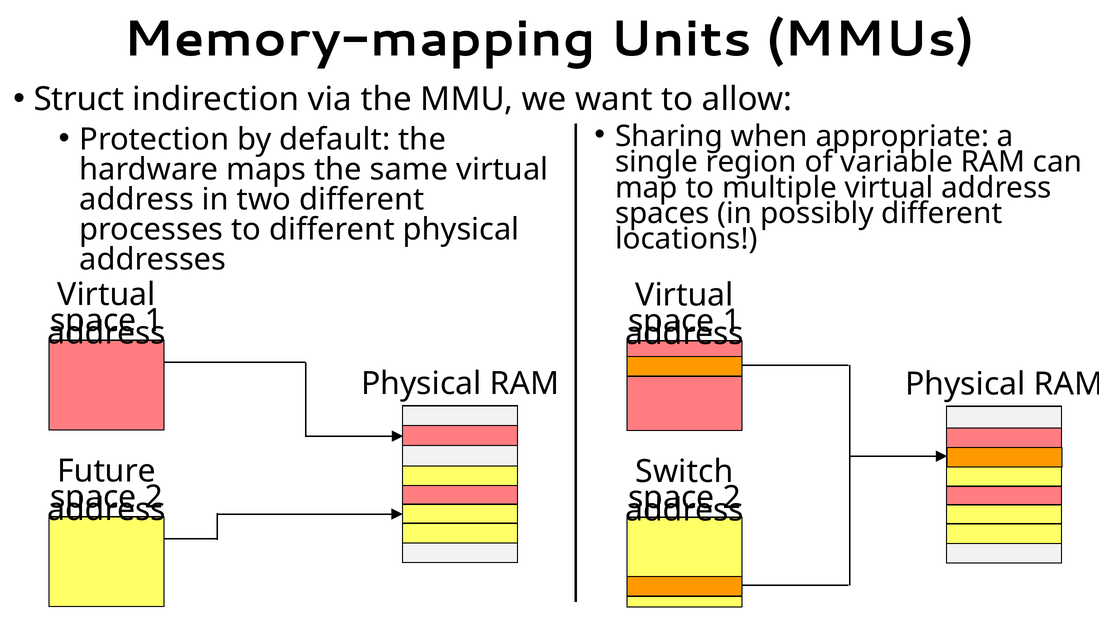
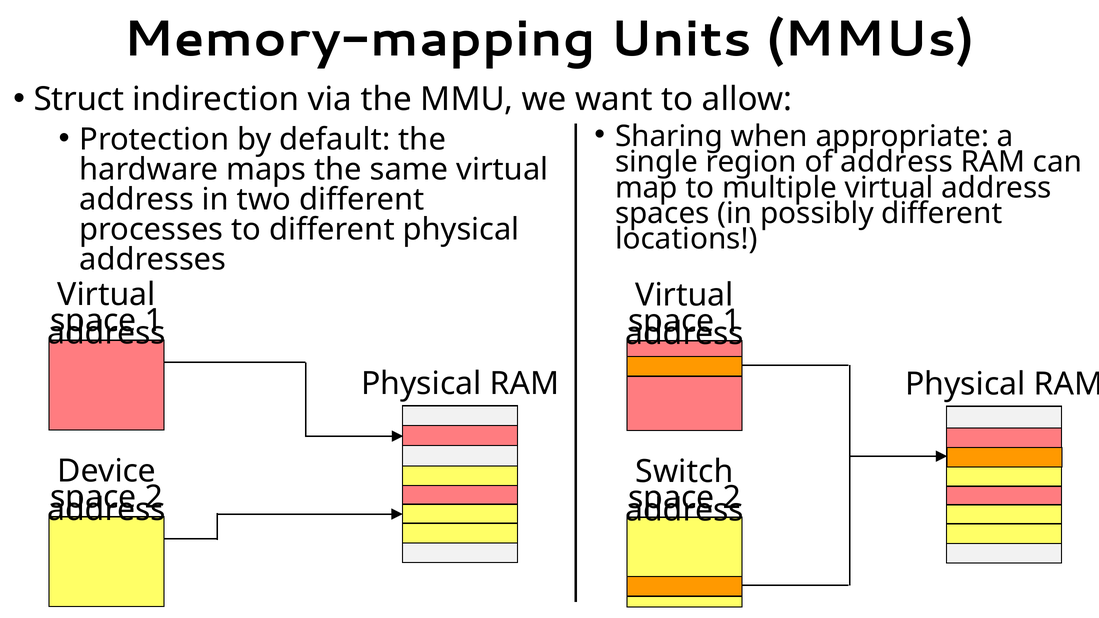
of variable: variable -> address (897, 162)
Future: Future -> Device (107, 471)
